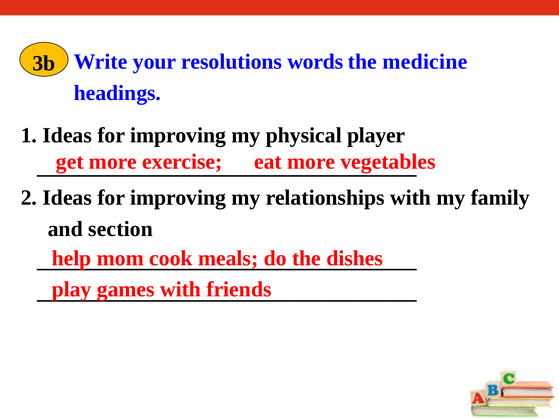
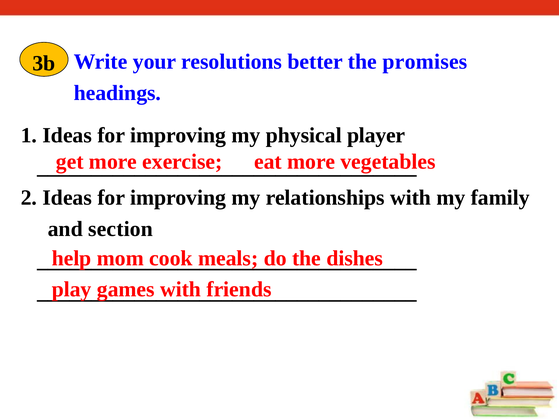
words: words -> better (315, 62)
medicine: medicine -> promises (425, 62)
